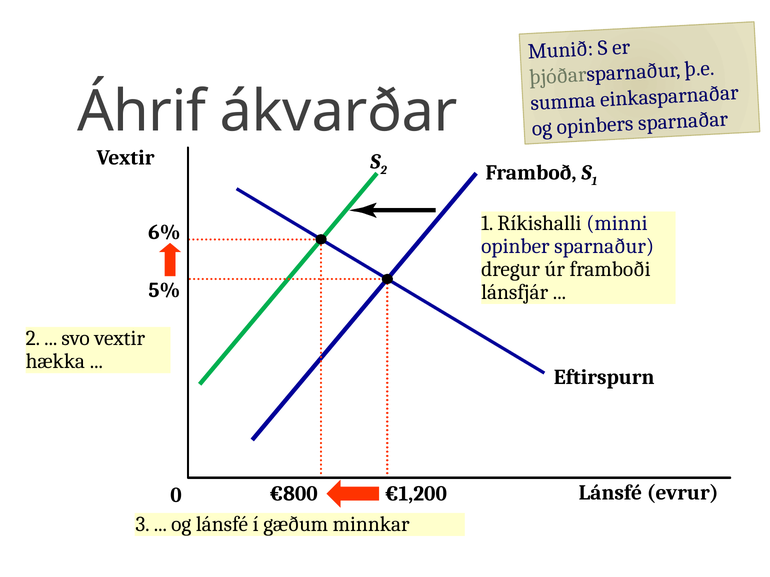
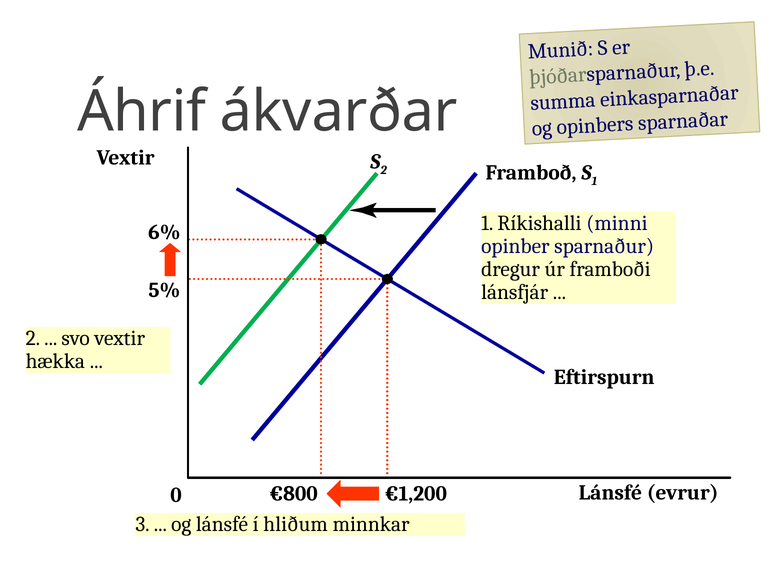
gæðum: gæðum -> hliðum (296, 525)
